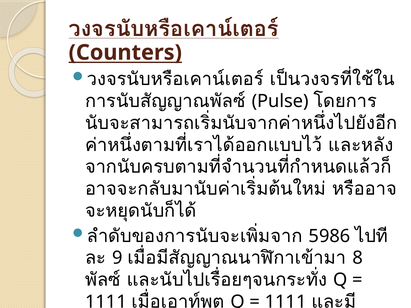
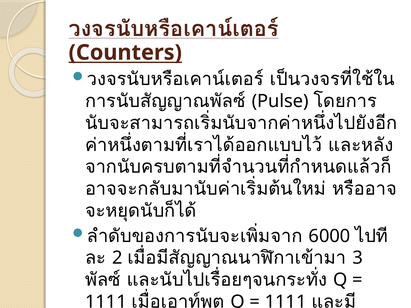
5986: 5986 -> 6000 (329, 236)
9: 9 -> 2 (117, 258)
8: 8 -> 3 (358, 258)
